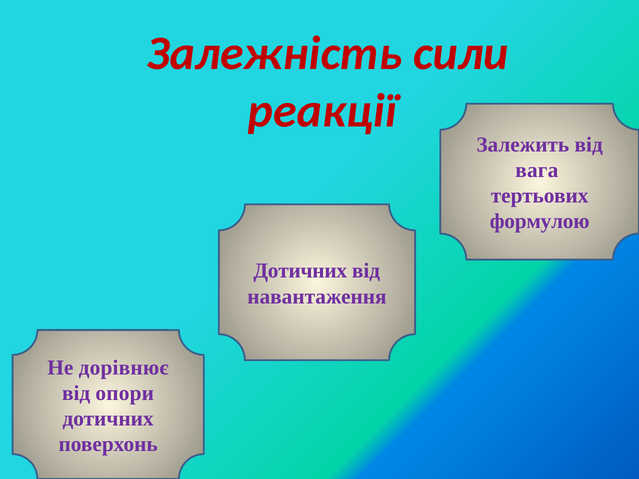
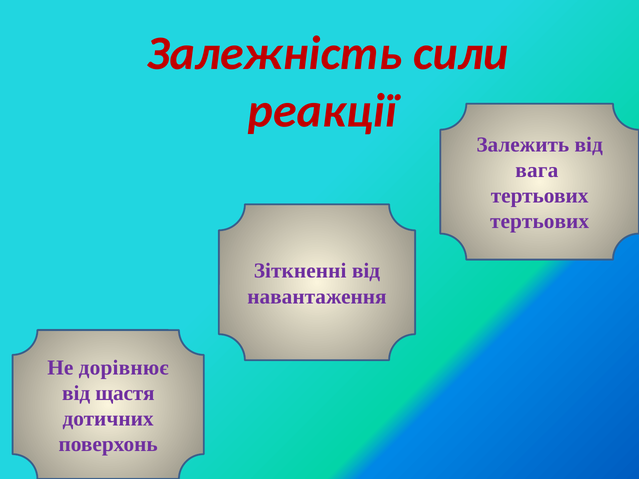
формулою: формулою -> тертьових (540, 222)
Дотичних: Дотичних -> Зіткненні (300, 271)
опори: опори -> щастя (125, 393)
